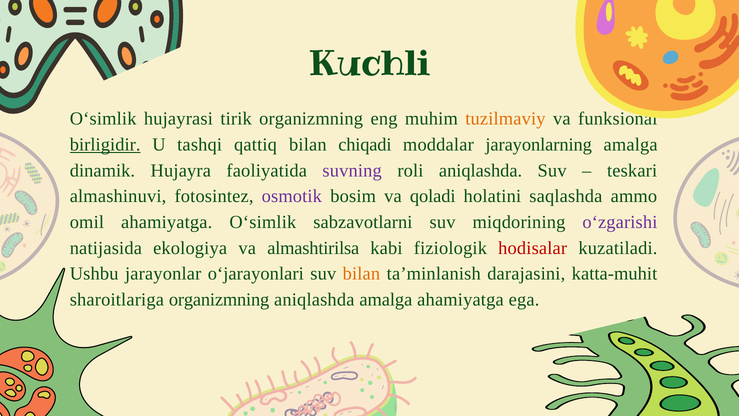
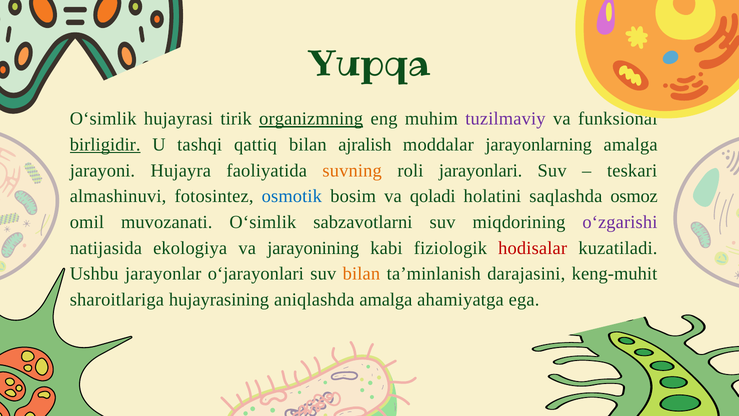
Kuchli: Kuchli -> Yupqa (369, 63)
organizmning underline: none -> present (311, 119)
tuzilmaviy colour: orange -> purple (505, 119)
chiqadi: chiqadi -> ajralish (365, 145)
dinamik: dinamik -> jarayoni (102, 170)
suvning colour: purple -> orange (352, 170)
roli aniqlashda: aniqlashda -> jarayonlari (481, 170)
osmotik colour: purple -> blue (292, 196)
ammo: ammo -> osmoz (634, 196)
omil ahamiyatga: ahamiyatga -> muvozanati (167, 222)
almashtirilsa: almashtirilsa -> jarayonining (313, 248)
katta-muhit: katta-muhit -> keng-muhit (615, 274)
organizmning: organizmning -> hujayrasining (219, 299)
